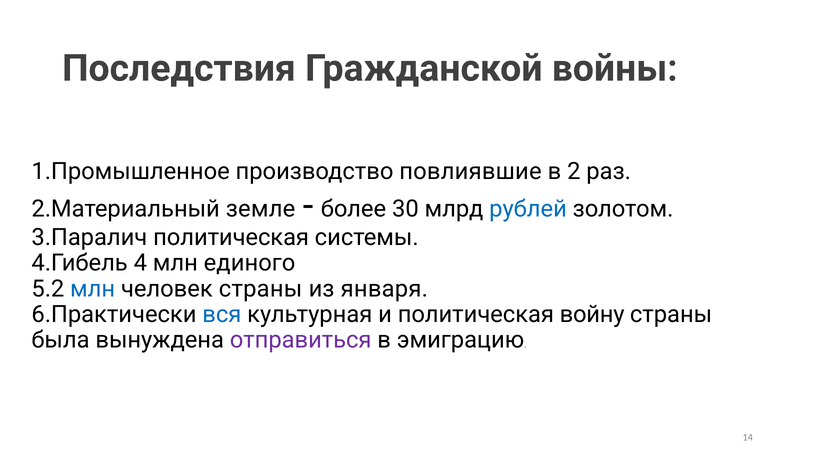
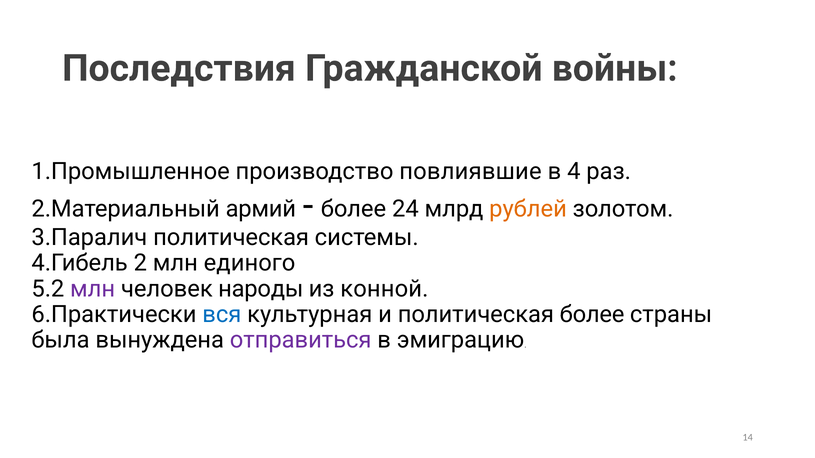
2: 2 -> 4 (574, 172)
земле: земле -> армий (261, 209)
30: 30 -> 24 (405, 209)
рублей colour: blue -> orange (528, 209)
4: 4 -> 2 (140, 263)
млн colour: blue -> purple (93, 289)
человек страны: страны -> народы (261, 289)
января: января -> конной (384, 289)
политическая войну: войну -> более (592, 315)
